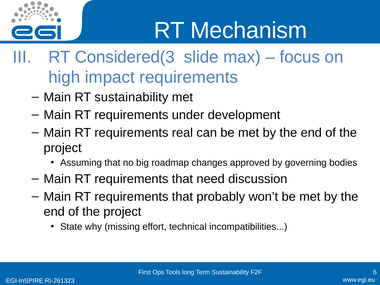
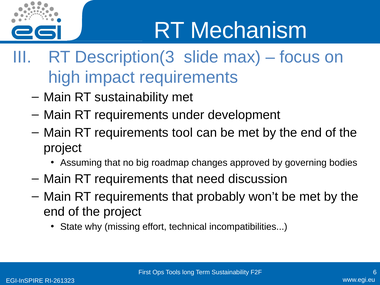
Considered(3: Considered(3 -> Description(3 (125, 57)
real: real -> tool (182, 133)
